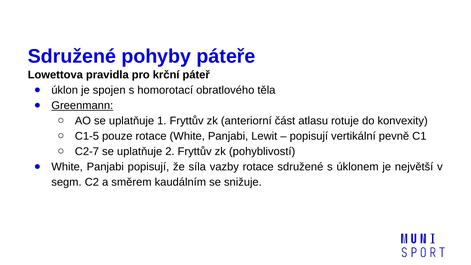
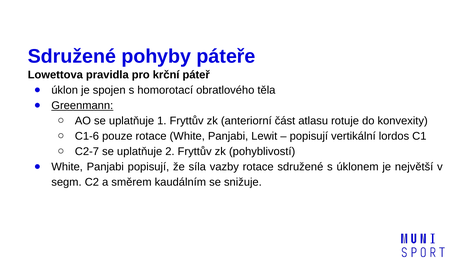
C1-5: C1-5 -> C1-6 (87, 136)
pevně: pevně -> lordos (394, 136)
